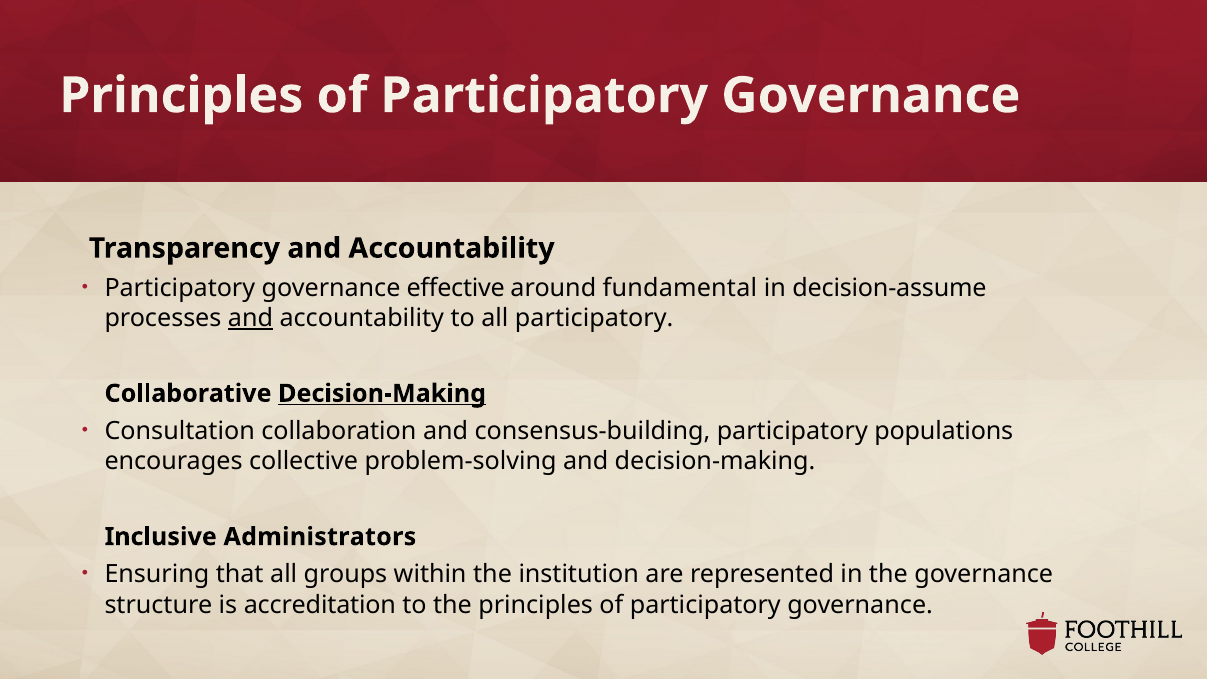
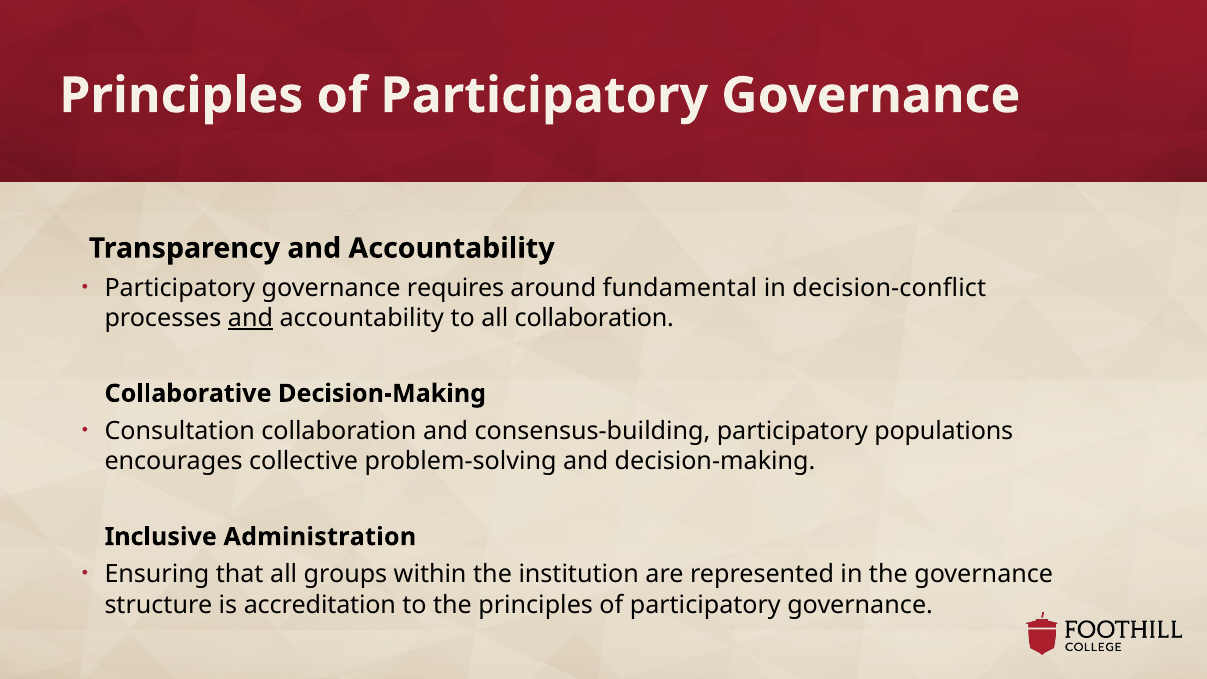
effective: effective -> requires (456, 288)
decision-assume: decision-assume -> decision-conflict (889, 288)
all participatory: participatory -> collaboration (594, 318)
Decision-Making underline: present -> none (382, 393)
Administrators: Administrators -> Administration (320, 537)
